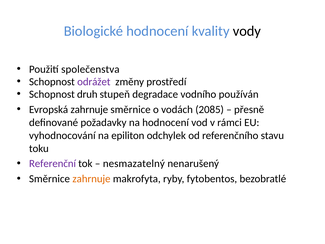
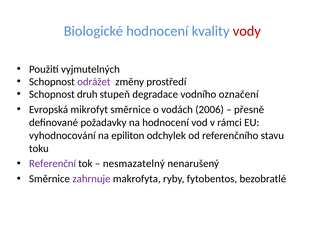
vody colour: black -> red (247, 31)
společenstva: společenstva -> vyjmutelných (90, 69)
používán: používán -> označení (239, 94)
Evropská zahrnuje: zahrnuje -> mikrofyt (89, 109)
2085: 2085 -> 2006 (210, 109)
zahrnuje colour: orange -> purple (91, 179)
